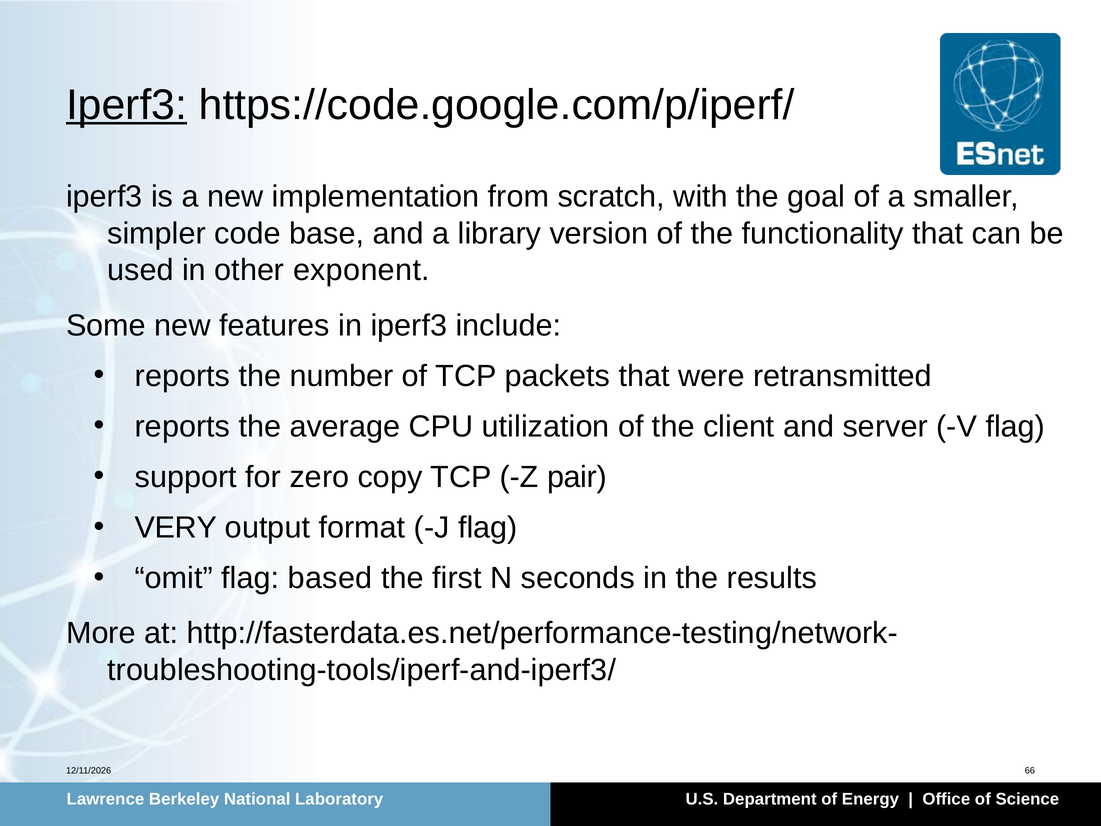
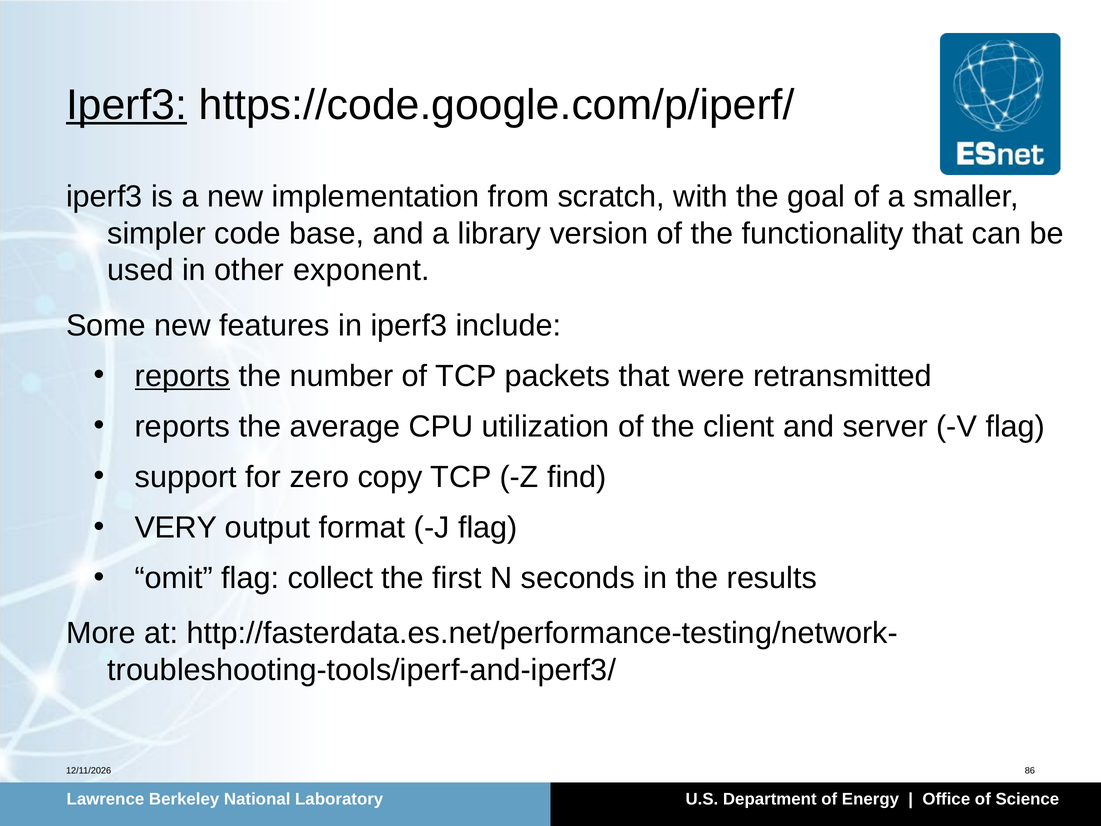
reports underline: none -> present (182, 376)
pair: pair -> find (577, 477)
based: based -> collect (330, 578)
66: 66 -> 86 (1030, 771)
